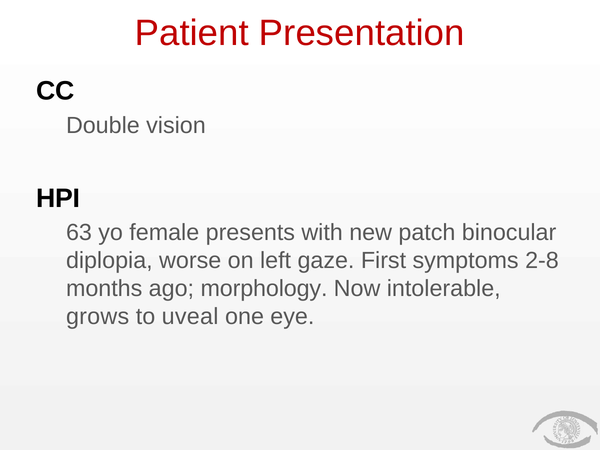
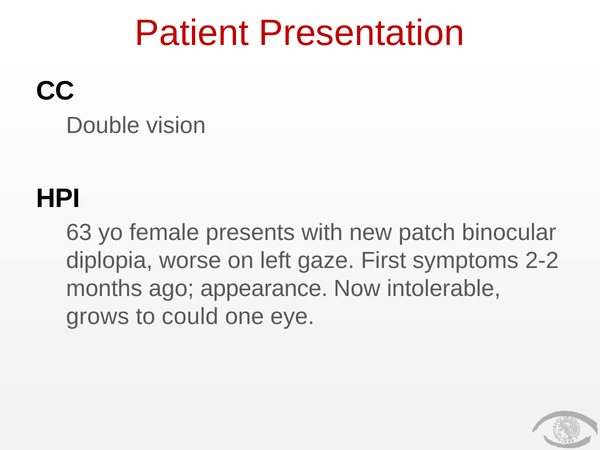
2-8: 2-8 -> 2-2 (542, 261)
morphology: morphology -> appearance (264, 289)
uveal: uveal -> could (190, 317)
